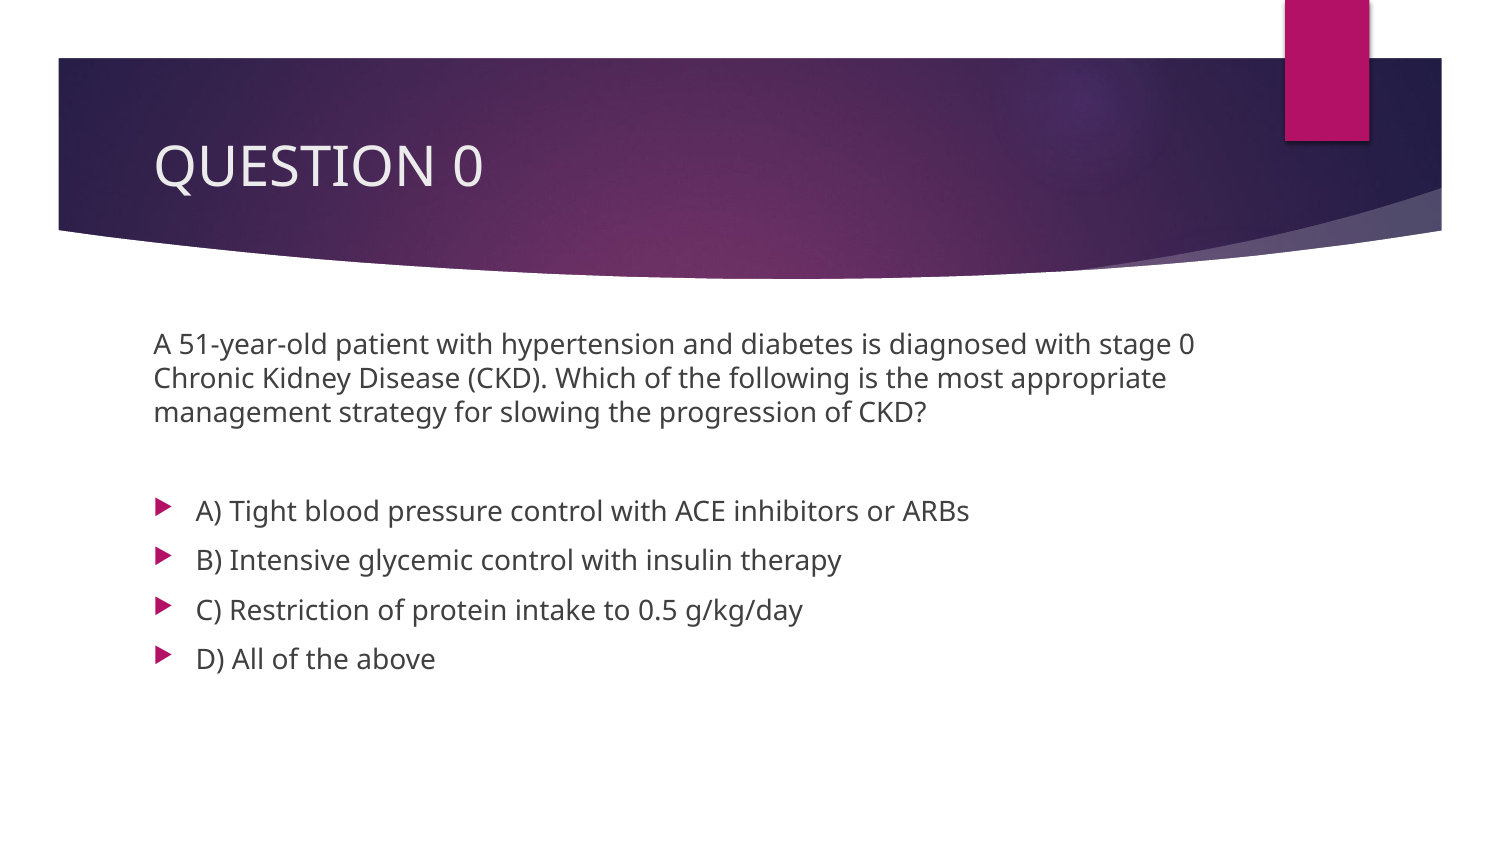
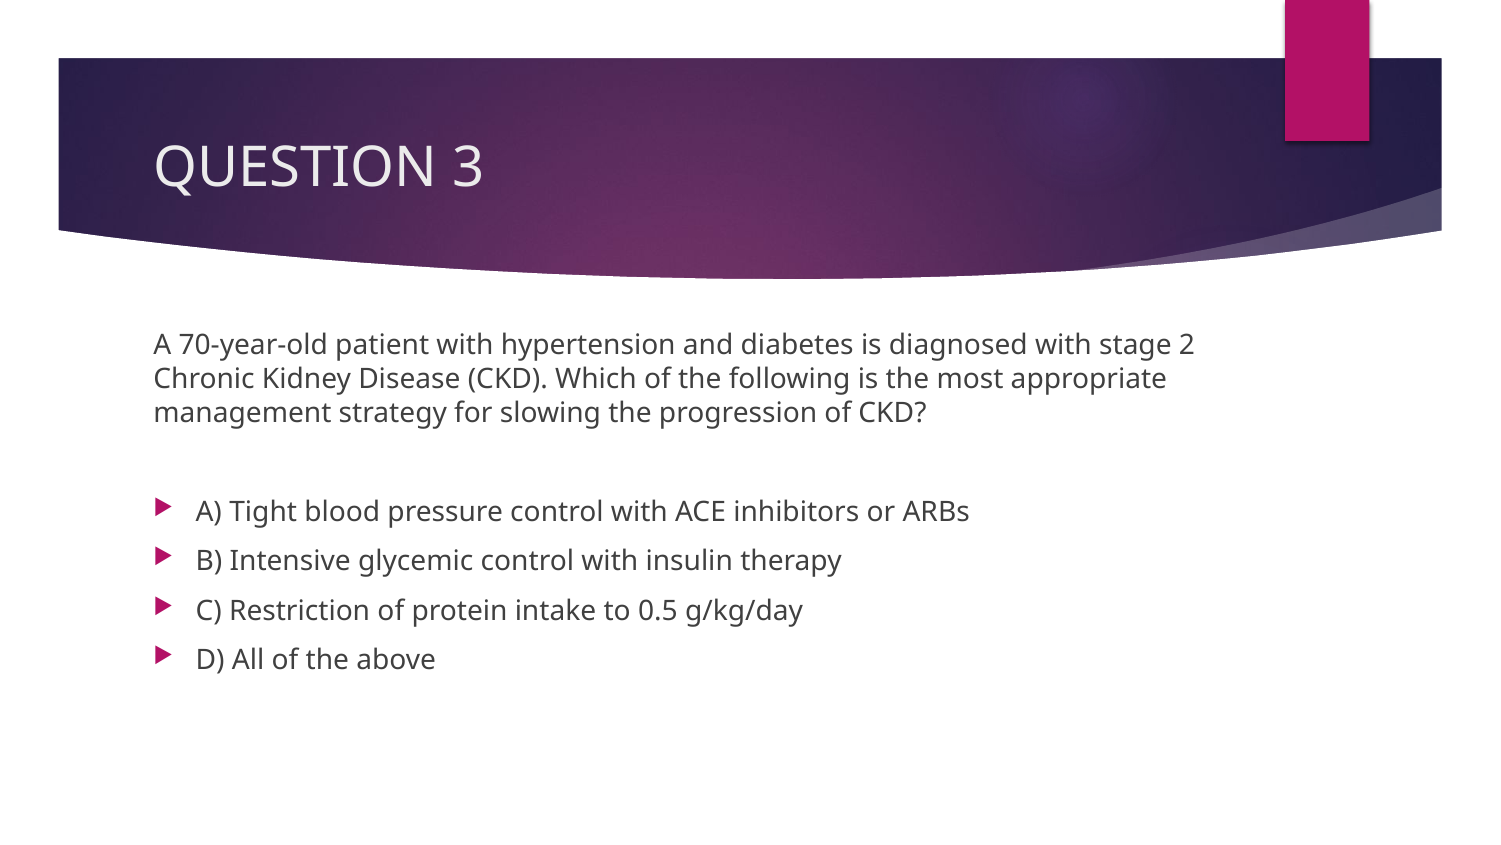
QUESTION 0: 0 -> 3 (468, 167)
51-year-old: 51-year-old -> 70-year-old (253, 345)
stage 0: 0 -> 2 (1187, 345)
